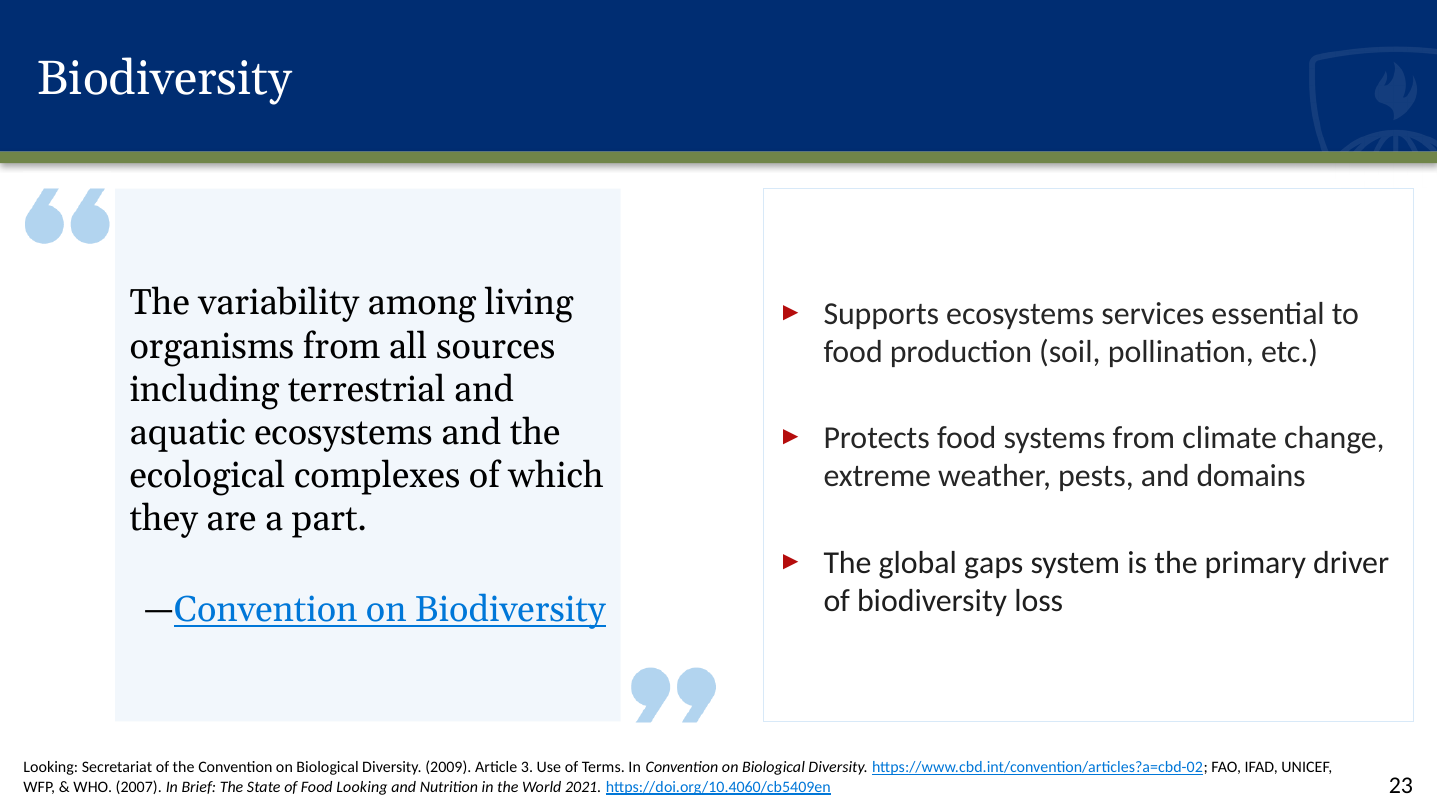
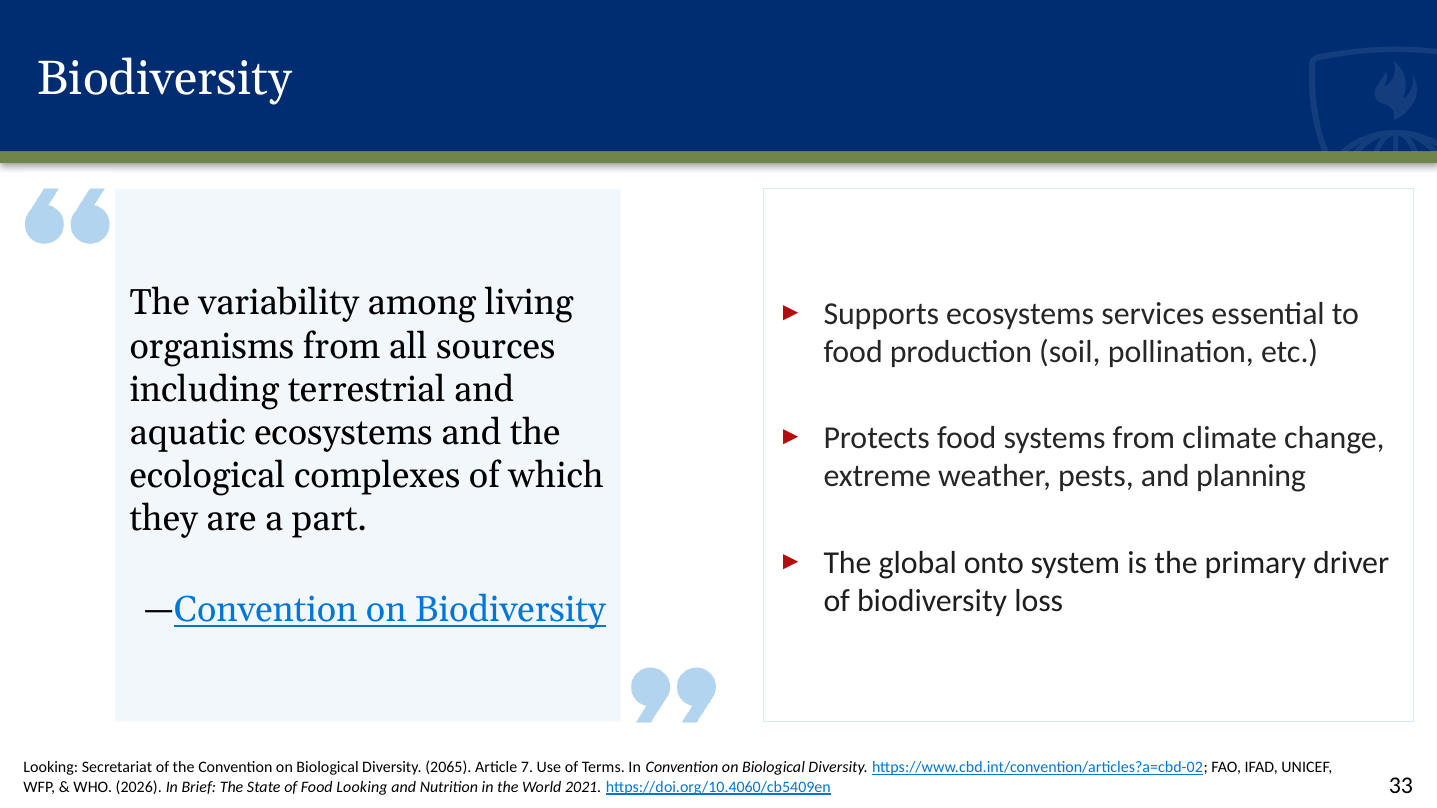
domains: domains -> planning (1251, 477)
gaps: gaps -> onto (994, 563)
2009: 2009 -> 2065 (448, 768)
3: 3 -> 7 (527, 768)
2007: 2007 -> 2026 (139, 787)
23: 23 -> 33 (1401, 786)
